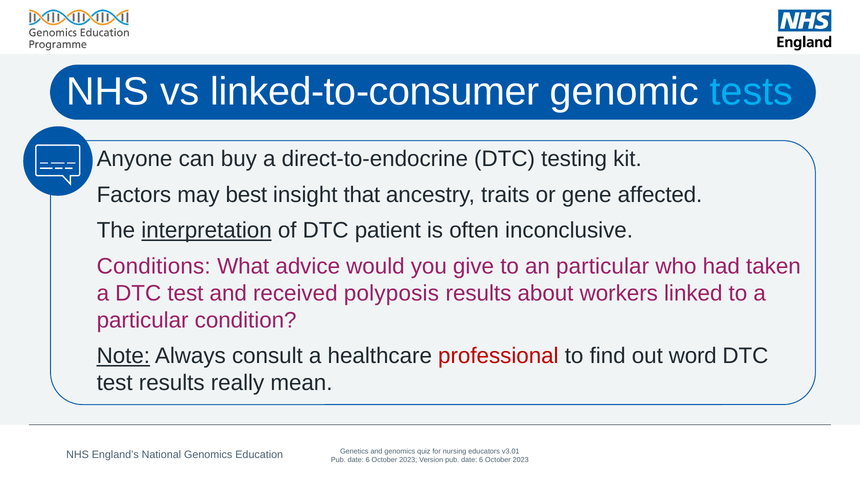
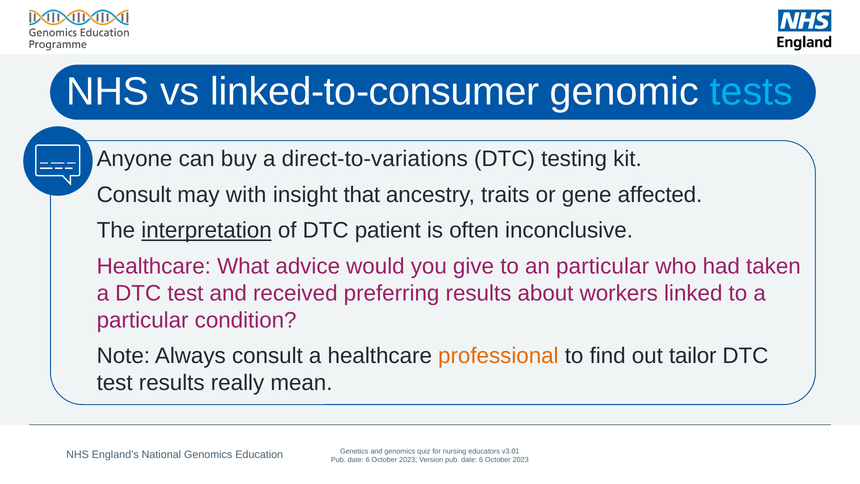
direct-to-endocrine: direct-to-endocrine -> direct-to-variations (375, 159)
Factors: Factors -> Consult (134, 195)
best: best -> with (246, 195)
Conditions: Conditions -> Healthcare (154, 266)
polyposis: polyposis -> preferring (392, 293)
Note underline: present -> none (123, 356)
professional colour: red -> orange (498, 356)
word: word -> tailor (693, 356)
